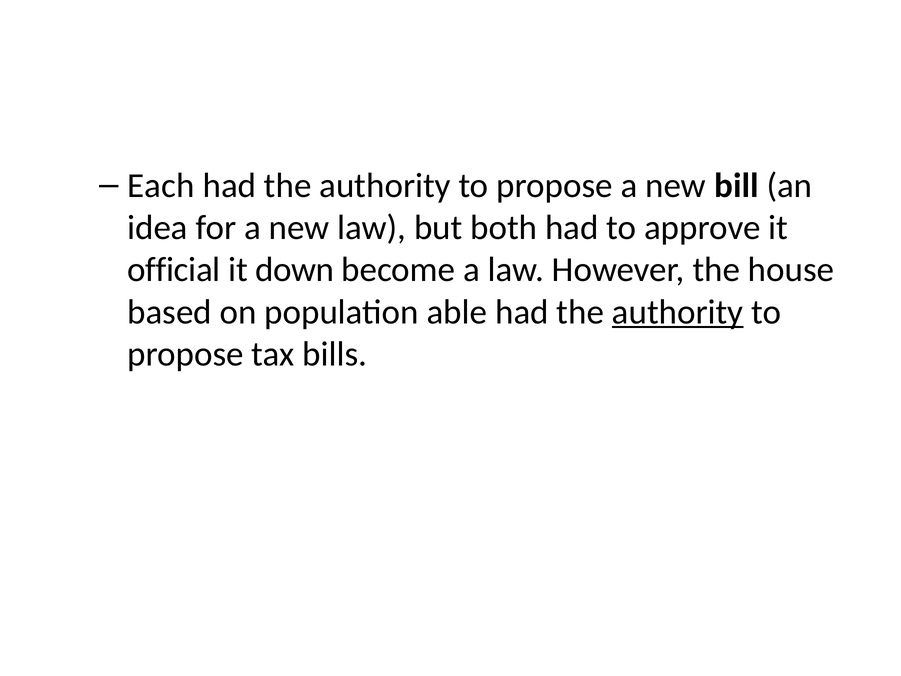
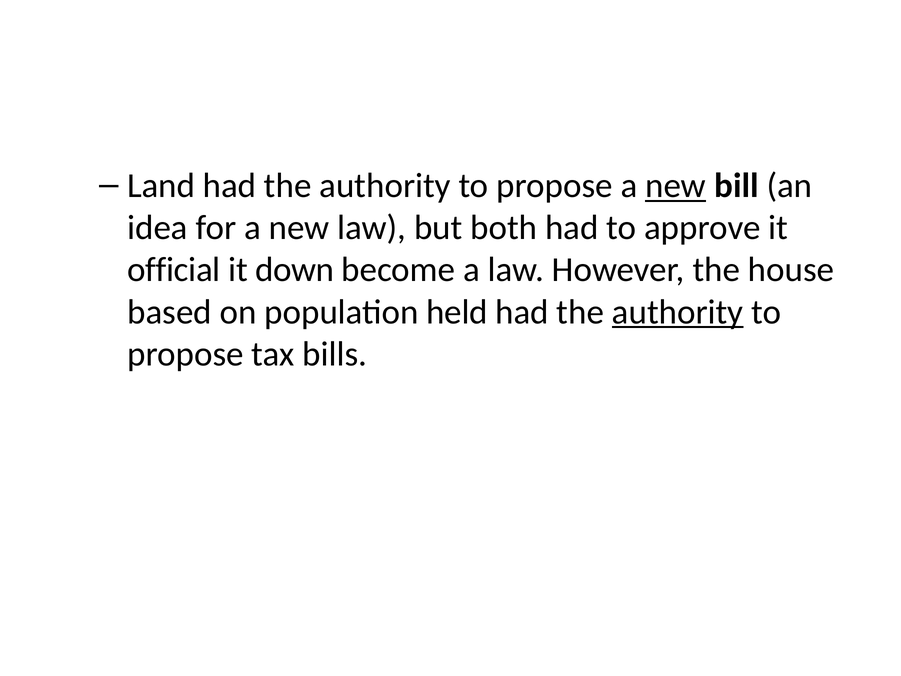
Each: Each -> Land (161, 186)
new underline: none -> present (676, 186)
able: able -> held (457, 312)
